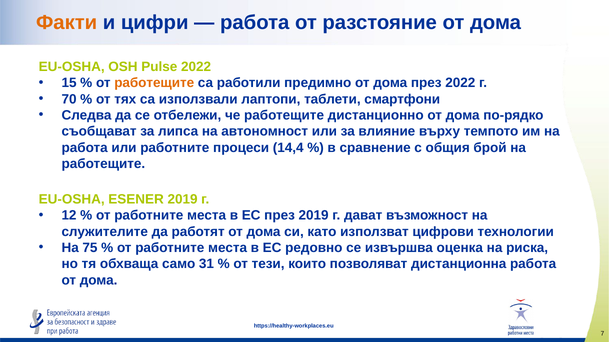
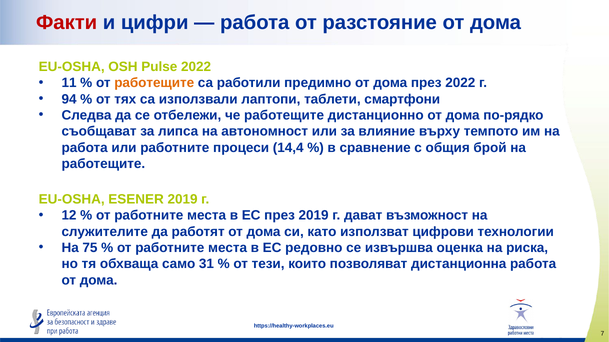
Факти colour: orange -> red (67, 23)
15: 15 -> 11 (69, 83)
70: 70 -> 94 (69, 99)
